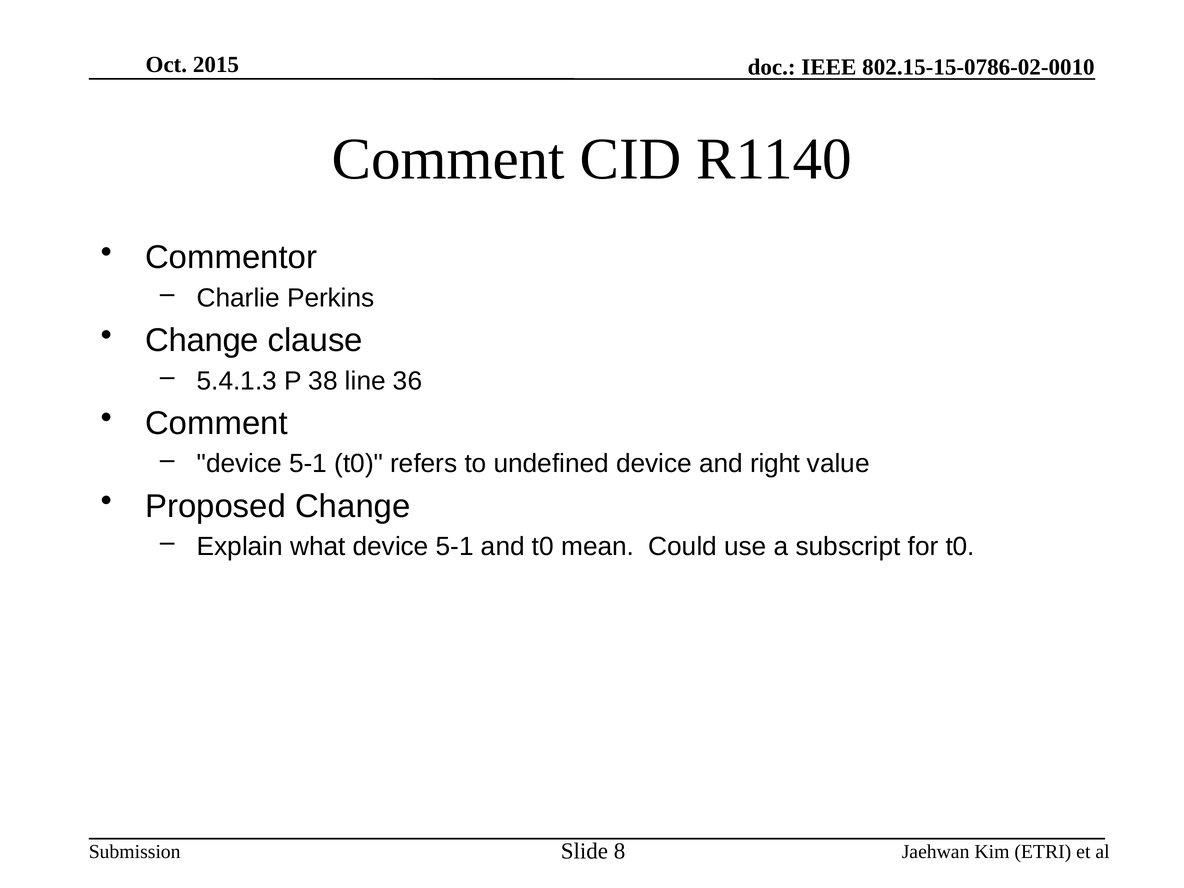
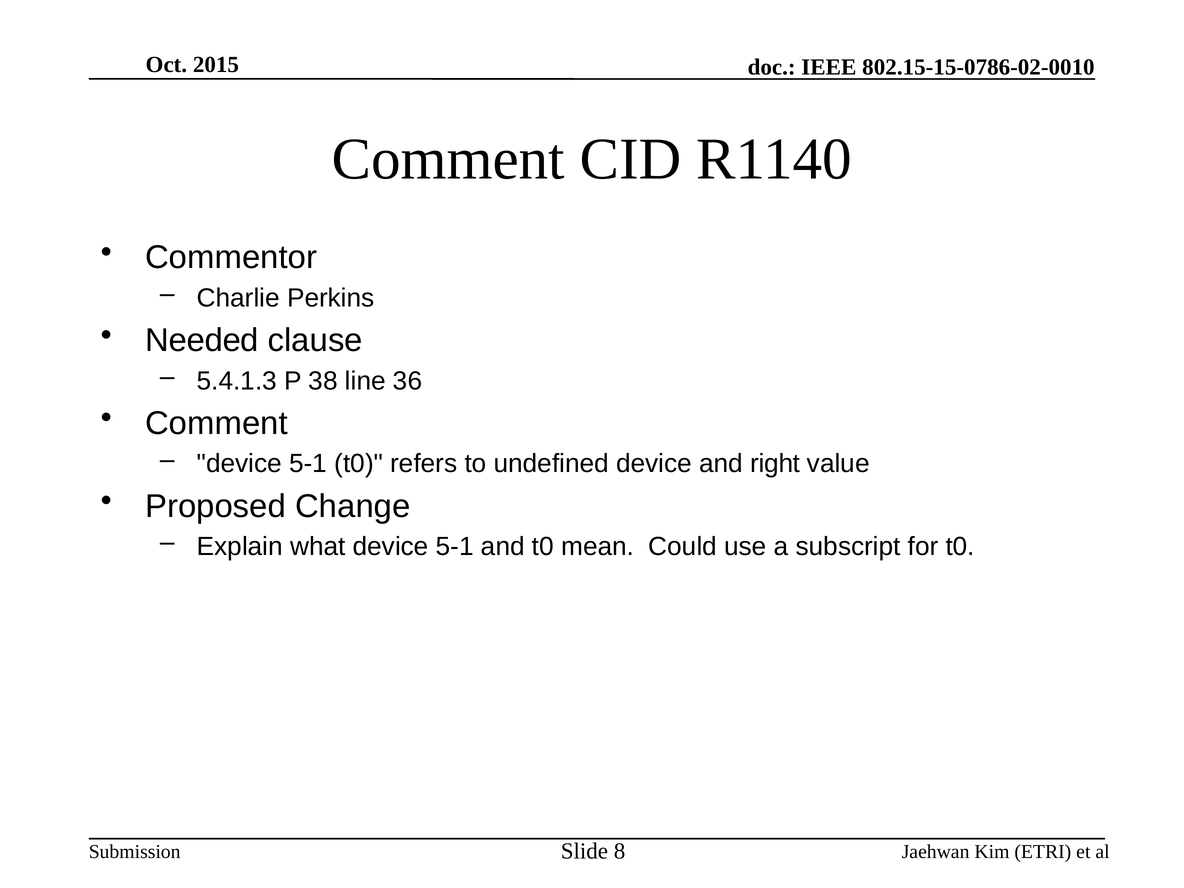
Change: Change -> Needed (202, 341)
